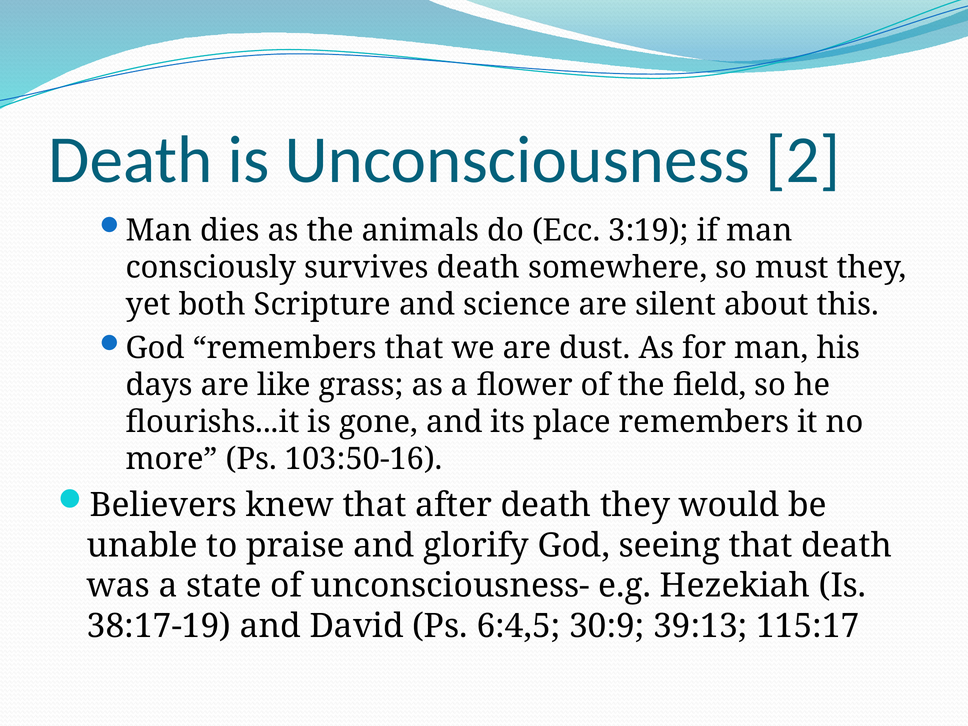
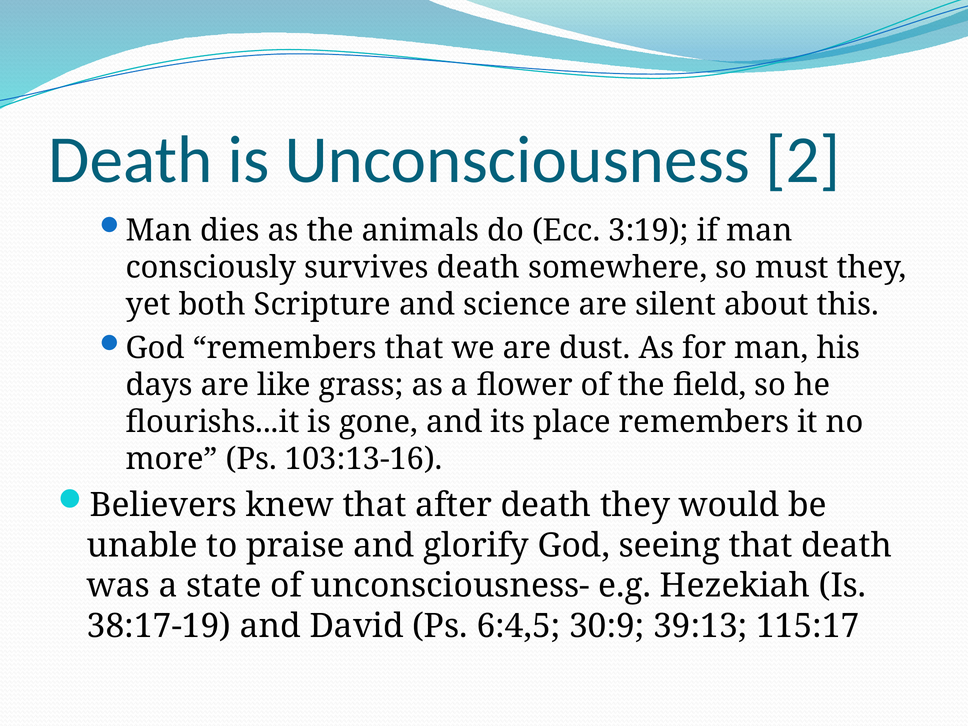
103:50-16: 103:50-16 -> 103:13-16 (364, 459)
